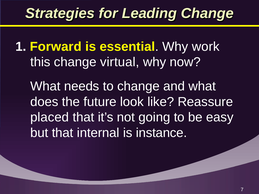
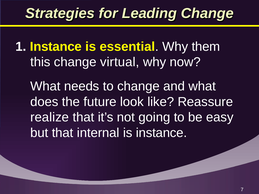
1 Forward: Forward -> Instance (56, 47)
work: work -> them (206, 47)
placed: placed -> realize (50, 117)
